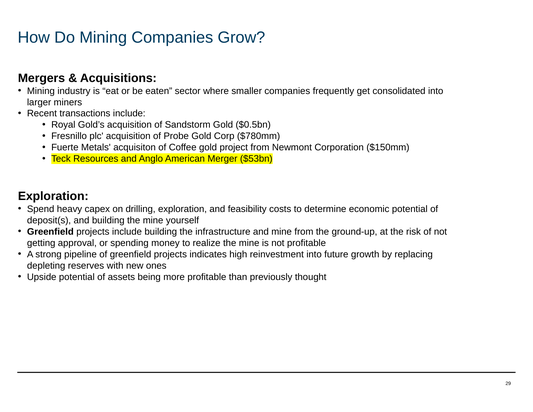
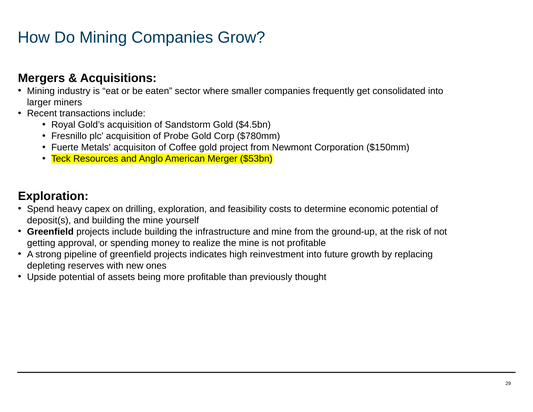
$0.5bn: $0.5bn -> $4.5bn (253, 125)
